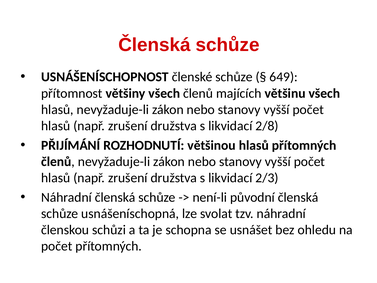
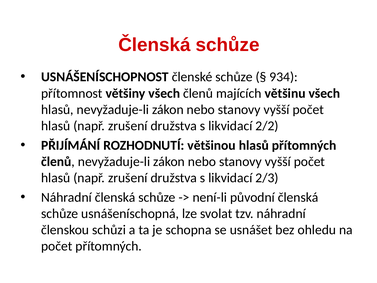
649: 649 -> 934 (284, 77)
2/8: 2/8 -> 2/2 (267, 126)
